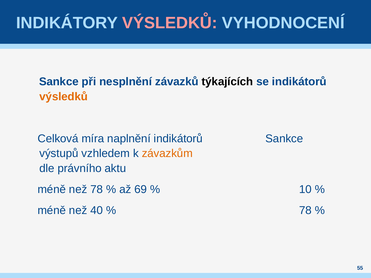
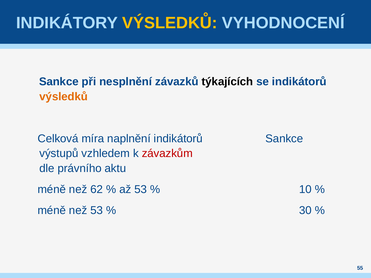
VÝSLEDKŮ colour: pink -> yellow (170, 23)
závazkům colour: orange -> red (167, 154)
než 78: 78 -> 62 (97, 189)
až 69: 69 -> 53 (141, 189)
než 40: 40 -> 53 (97, 211)
78: 78 -> 30 (305, 211)
